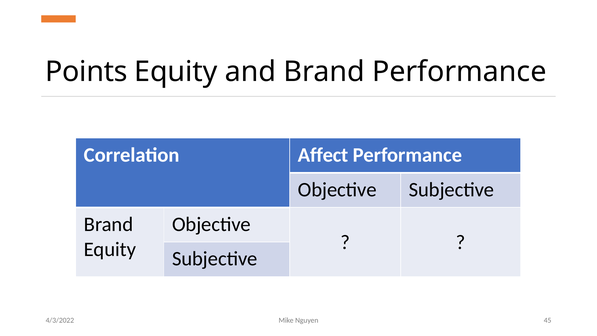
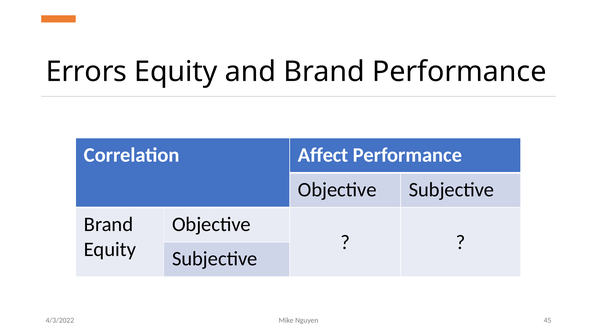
Points: Points -> Errors (86, 72)
